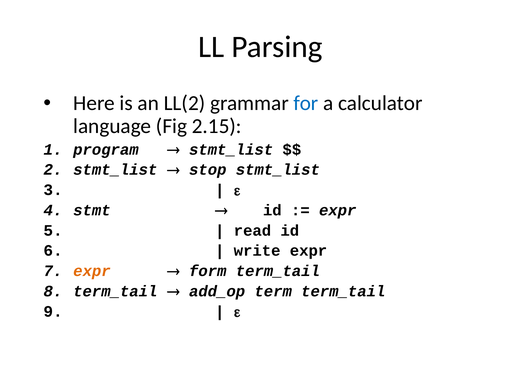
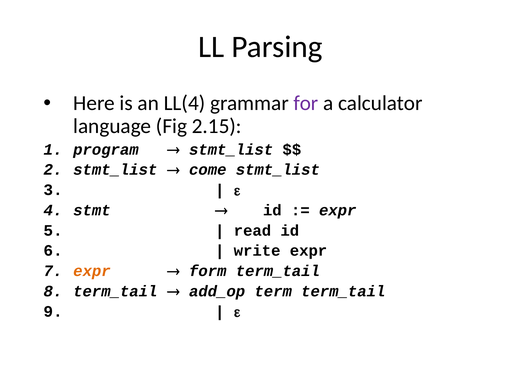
LL(2: LL(2 -> LL(4 (184, 103)
for colour: blue -> purple (306, 103)
stop: stop -> come (208, 170)
